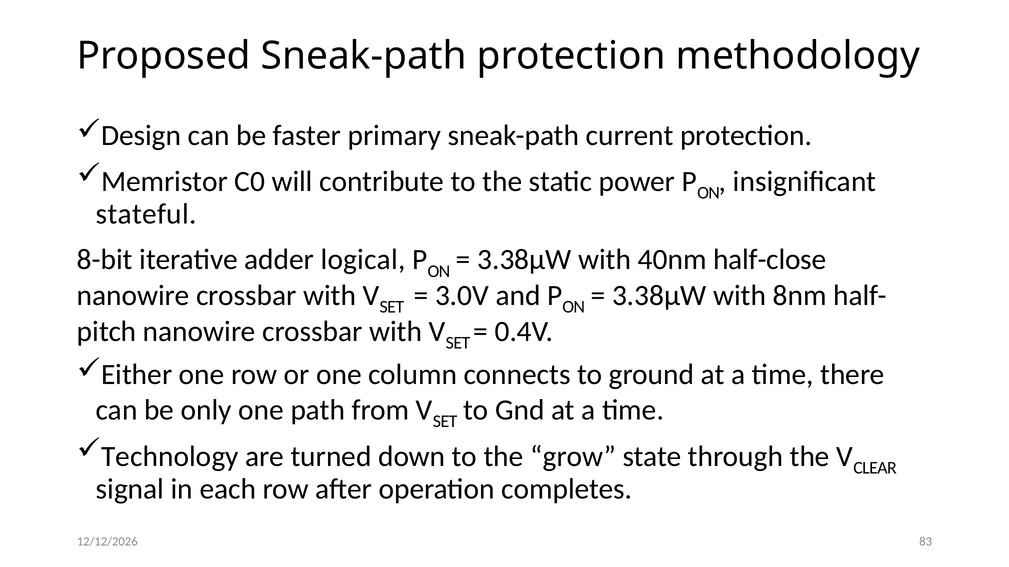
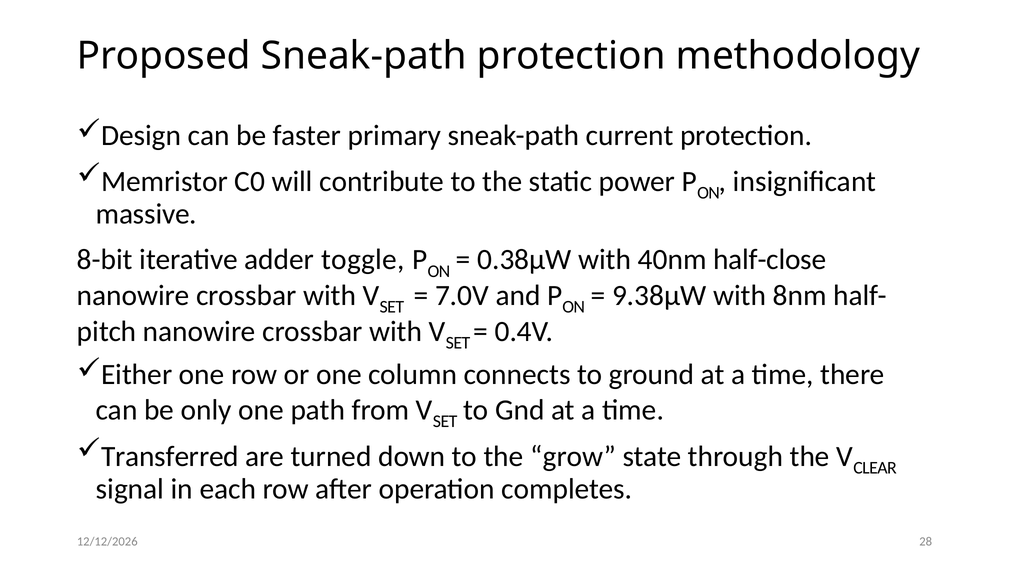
stateful: stateful -> massive (146, 214)
logical: logical -> toggle (363, 260)
3.38µW: 3.38µW -> 0.38µW (524, 260)
3.0V: 3.0V -> 7.0V (462, 296)
3.38µW: 3.38µW -> 9.38µW (659, 296)
Technology: Technology -> Transferred (170, 457)
83: 83 -> 28 (926, 542)
